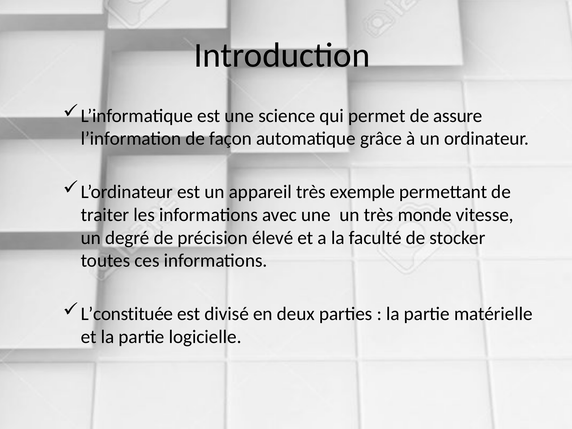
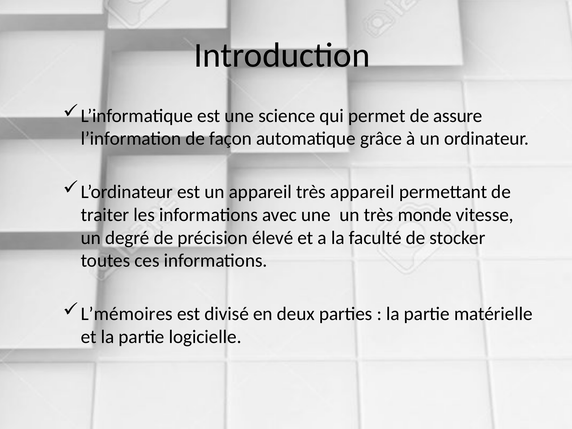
très exemple: exemple -> appareil (362, 192)
L’constituée: L’constituée -> L’mémoires (127, 314)
